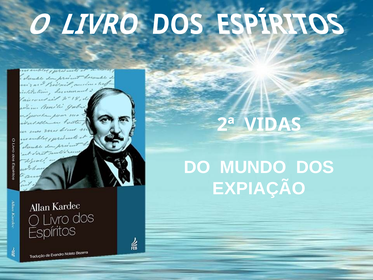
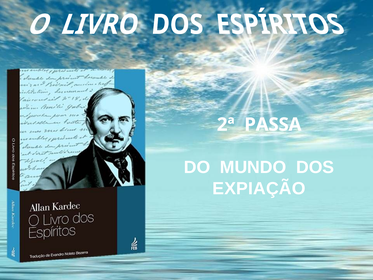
VIDAS: VIDAS -> PASSA (273, 124)
